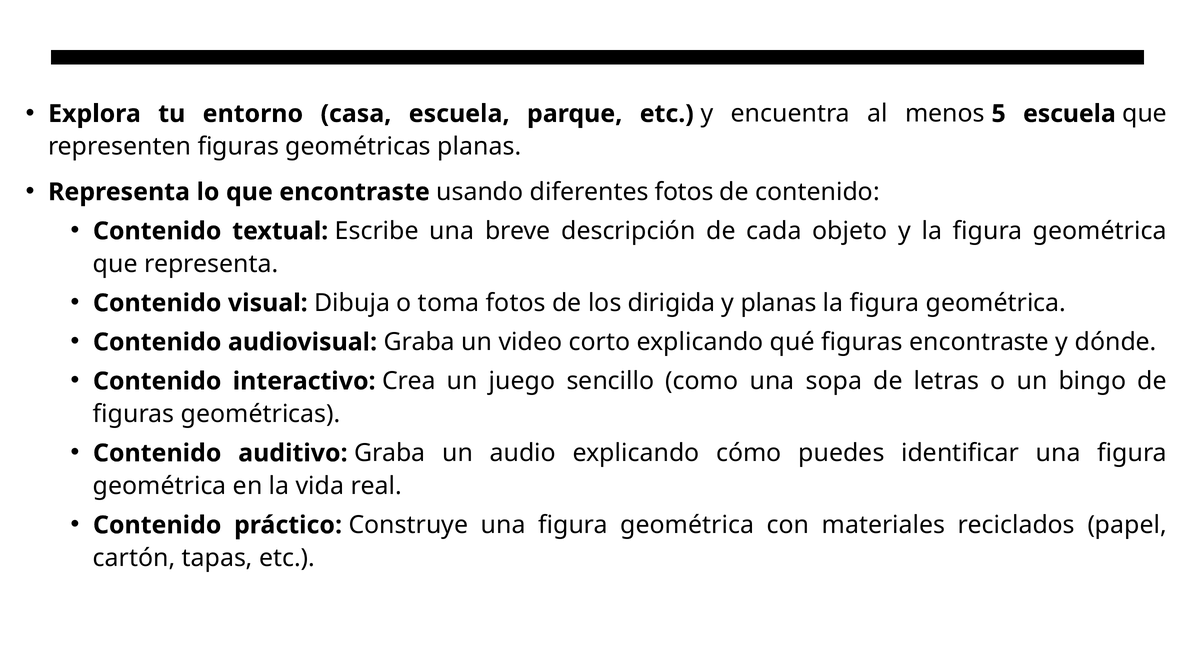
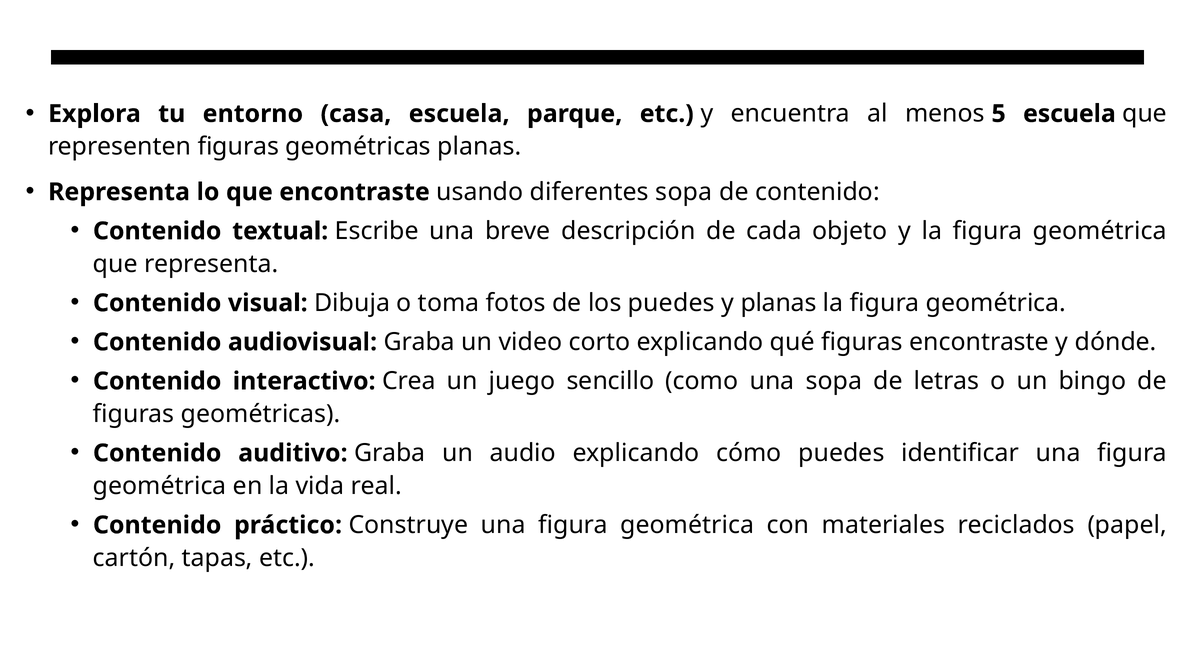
diferentes fotos: fotos -> sopa (684, 192)
los dirigida: dirigida -> puedes (671, 303)
